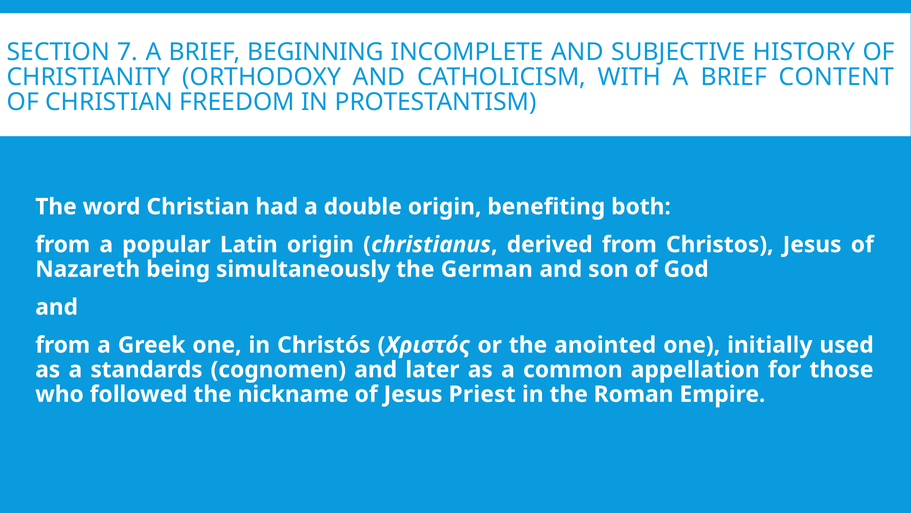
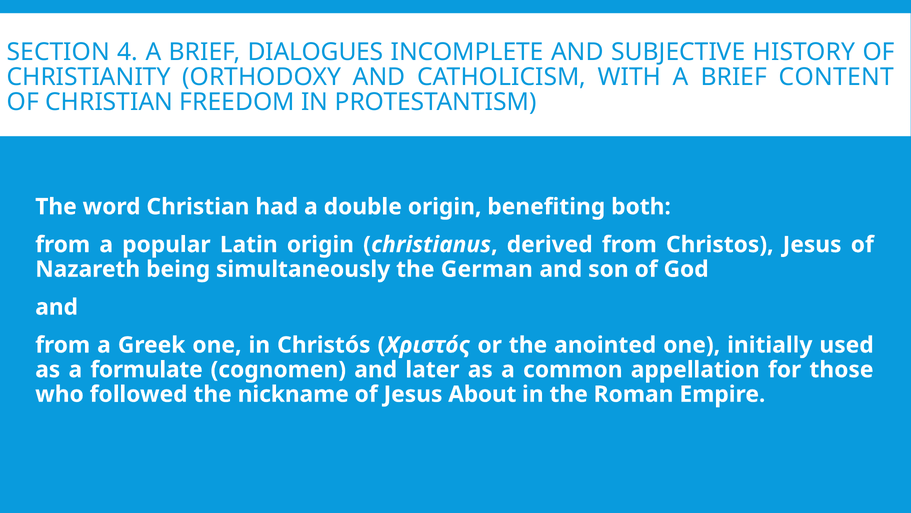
7: 7 -> 4 (128, 52)
BEGINNING: BEGINNING -> DIALOGUES (316, 52)
standards: standards -> formulate (147, 369)
Priest: Priest -> About (482, 394)
